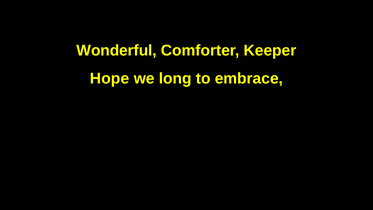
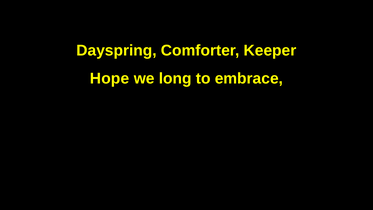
Wonderful: Wonderful -> Dayspring (117, 51)
